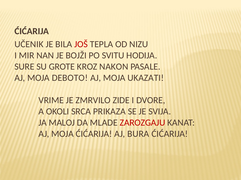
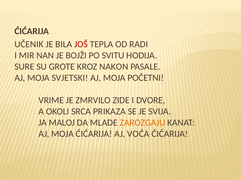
NIZU: NIZU -> RADI (139, 44)
DEBOTO: DEBOTO -> SVJETSKI (70, 78)
UKAZATI: UKAZATI -> POČETNI (146, 78)
ZAROZGAJU colour: red -> orange (142, 123)
BURA: BURA -> VOĆA (138, 134)
